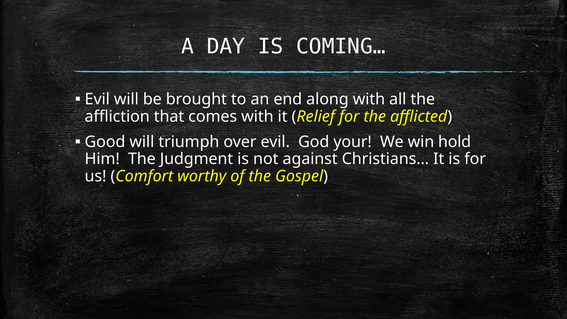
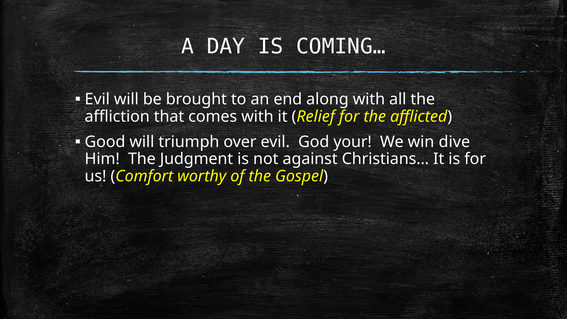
hold: hold -> dive (454, 142)
